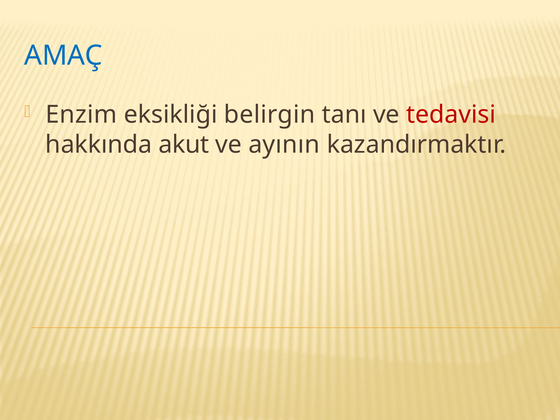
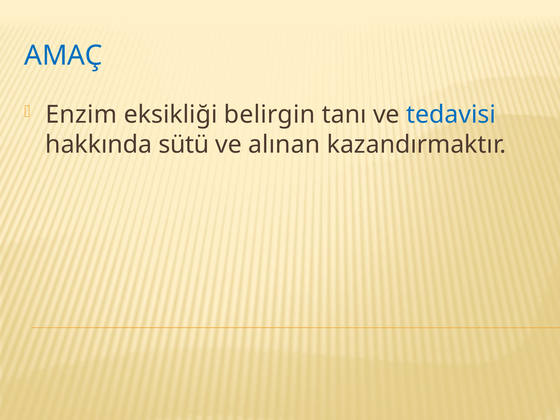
tedavisi colour: red -> blue (451, 115)
akut: akut -> sütü (184, 145)
ayının: ayının -> alınan (284, 145)
